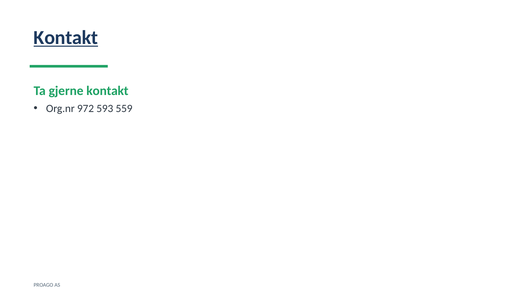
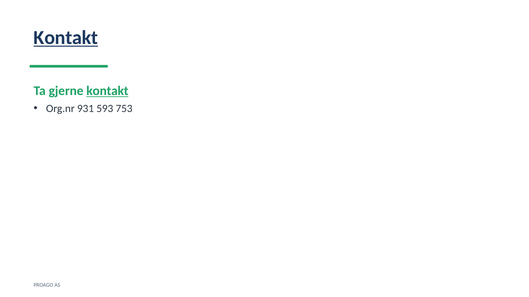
kontakt underline: none -> present (107, 91)
972: 972 -> 931 (86, 109)
559: 559 -> 753 (124, 109)
